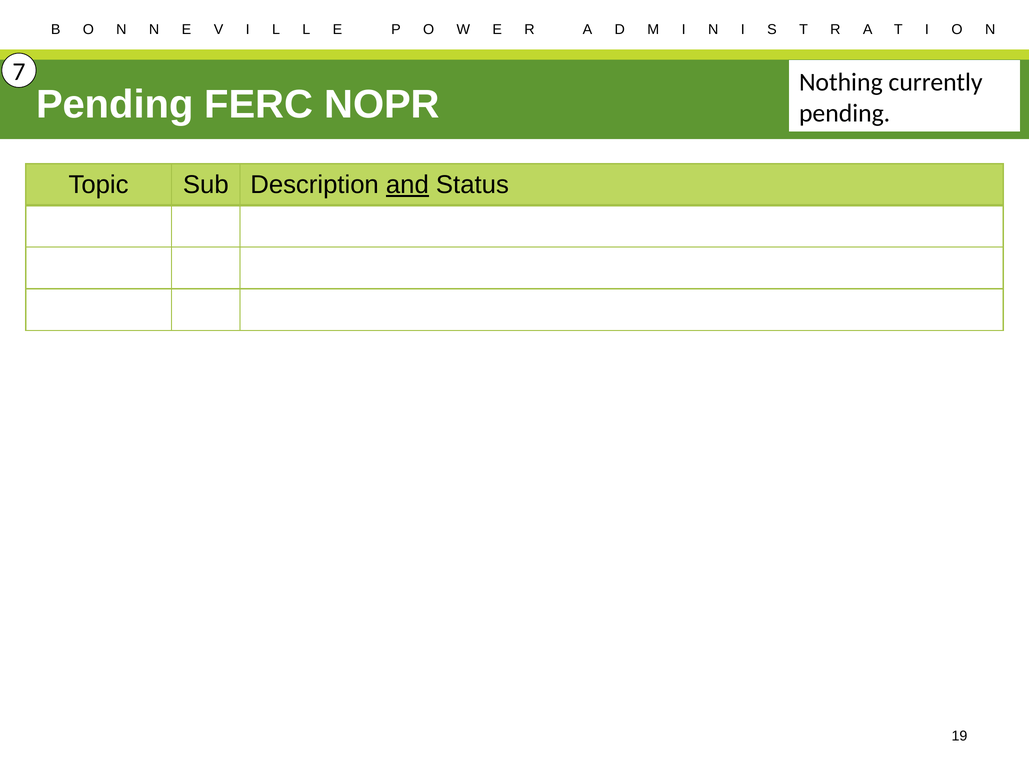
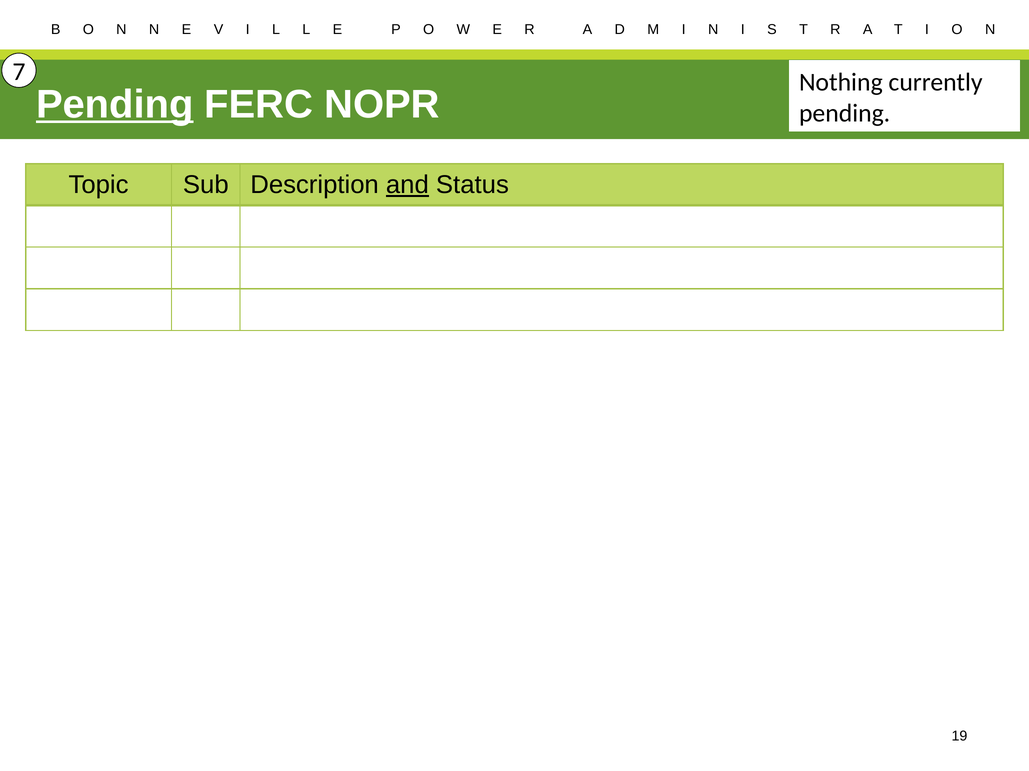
Pending underline: none -> present (115, 105)
